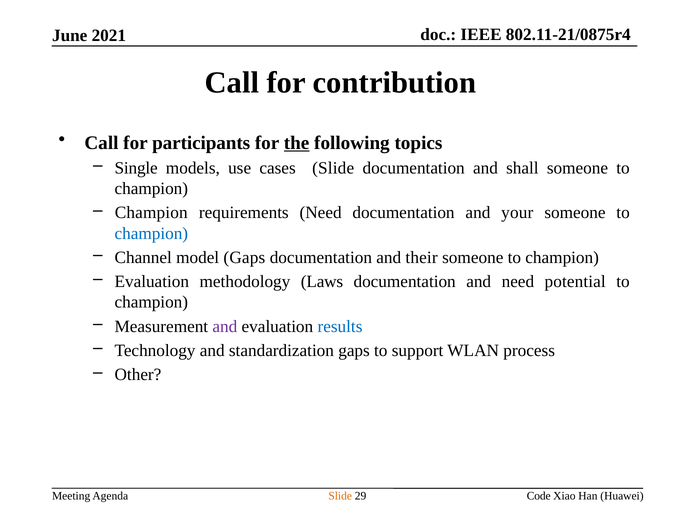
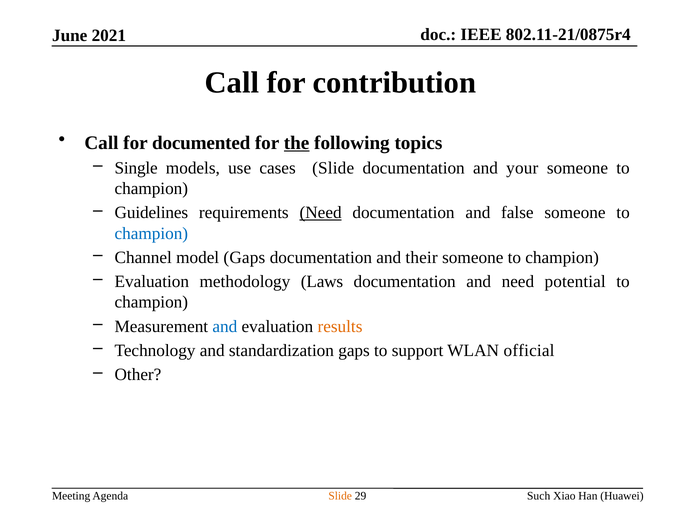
participants: participants -> documented (201, 143)
shall: shall -> your (522, 168)
Champion: Champion -> Guidelines (151, 213)
Need underline: none -> present (321, 213)
your: your -> false (517, 213)
and colour: purple -> blue (225, 326)
results colour: blue -> orange (340, 326)
process: process -> official (529, 350)
Code: Code -> Such (539, 496)
